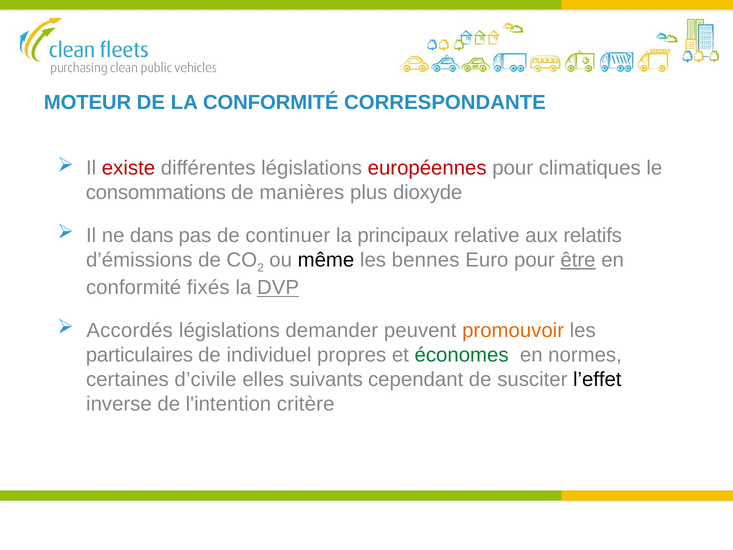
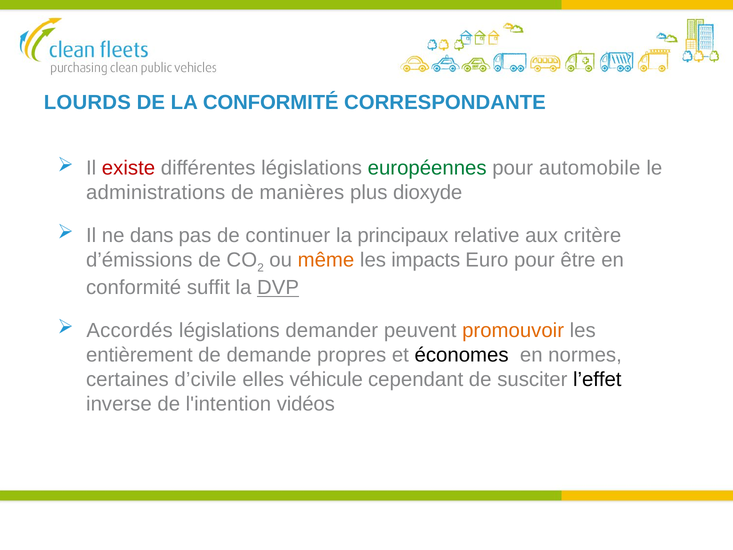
MOTEUR: MOTEUR -> LOURDS (87, 102)
européennes colour: red -> green (427, 168)
climatiques: climatiques -> automobile (590, 168)
consommations: consommations -> administrations (156, 193)
relatifs: relatifs -> critère (592, 235)
même colour: black -> orange (326, 260)
bennes: bennes -> impacts (426, 260)
être underline: present -> none (578, 260)
fixés: fixés -> suffit (208, 288)
particulaires: particulaires -> entièrement (139, 355)
individuel: individuel -> demande (269, 355)
économes colour: green -> black (462, 355)
suivants: suivants -> véhicule (326, 379)
critère: critère -> vidéos (306, 404)
